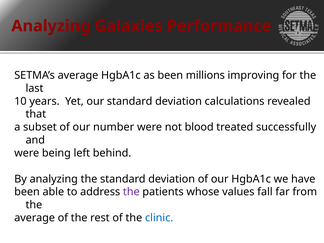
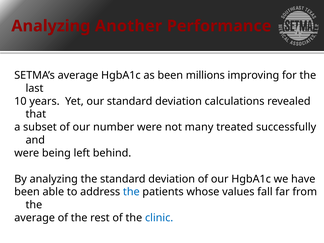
Galaxies: Galaxies -> Another (129, 26)
blood: blood -> many (199, 127)
the colour: purple -> blue (131, 192)
